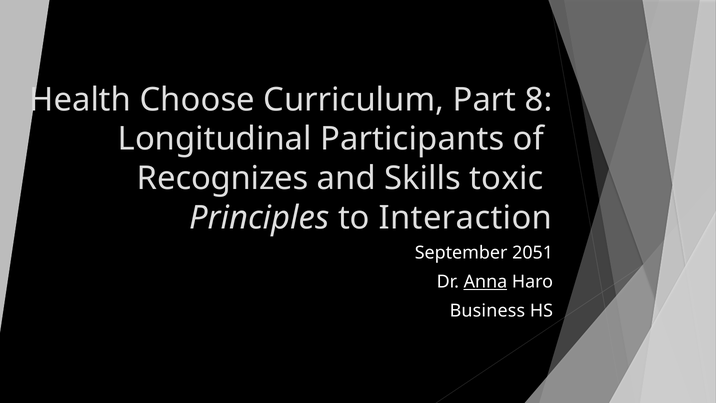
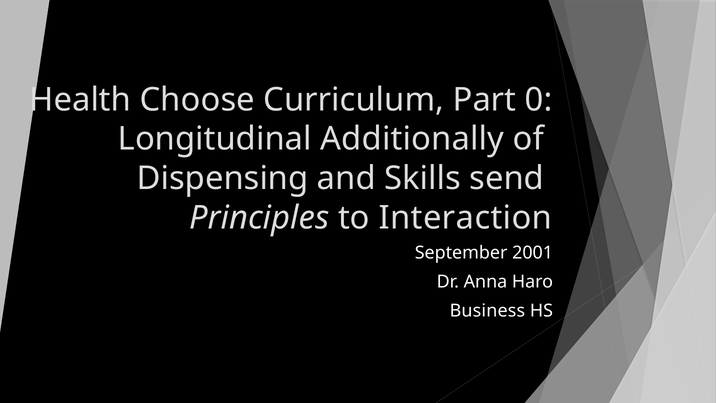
8: 8 -> 0 (539, 100)
Participants: Participants -> Additionally (412, 139)
Recognizes: Recognizes -> Dispensing (223, 178)
toxic: toxic -> send (507, 178)
2051: 2051 -> 2001 (533, 253)
Anna underline: present -> none (485, 282)
